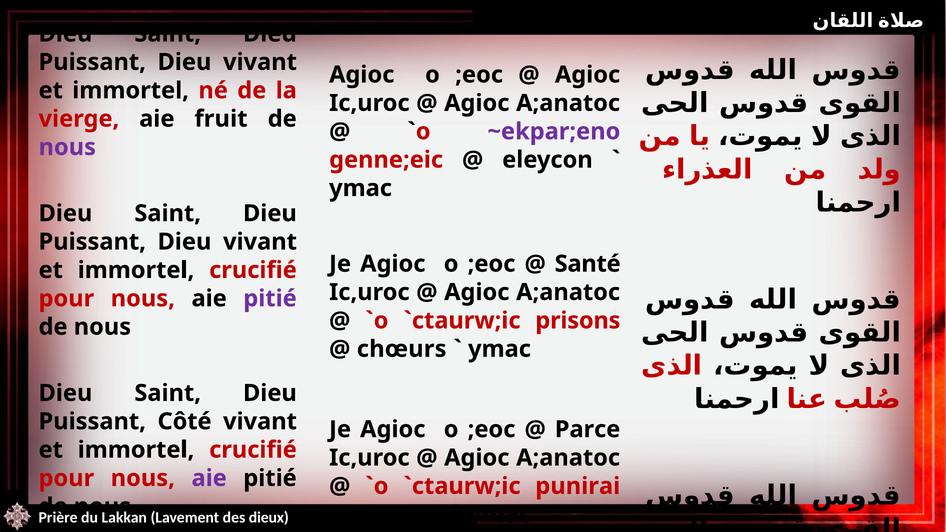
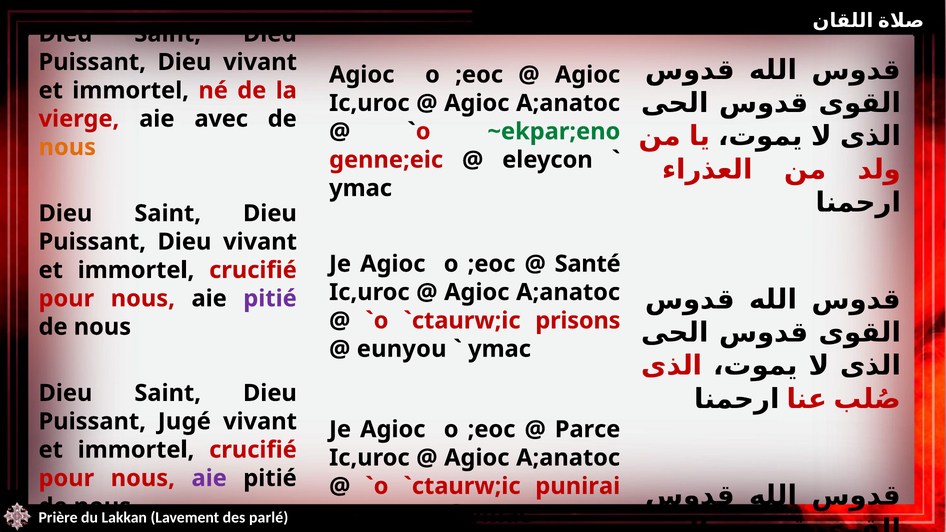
fruit: fruit -> avec (221, 119)
~ekpar;eno colour: purple -> green (554, 131)
nous colour: purple -> orange (67, 147)
chœurs: chœurs -> eunyou (402, 349)
Côté: Côté -> Jugé (184, 422)
dieux: dieux -> parlé (269, 518)
